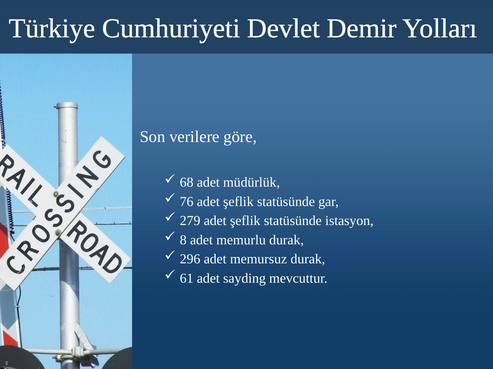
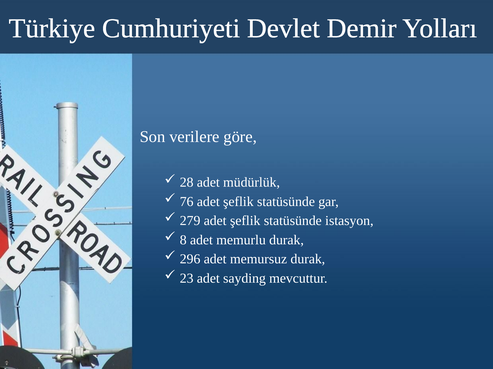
68: 68 -> 28 (187, 183)
61: 61 -> 23 (187, 279)
